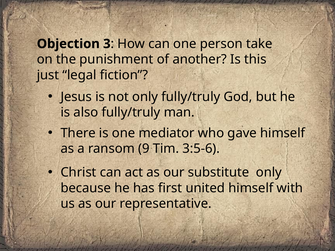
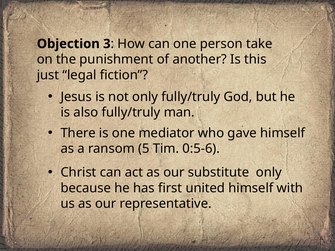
9: 9 -> 5 (144, 149)
3:5-6: 3:5-6 -> 0:5-6 (201, 149)
